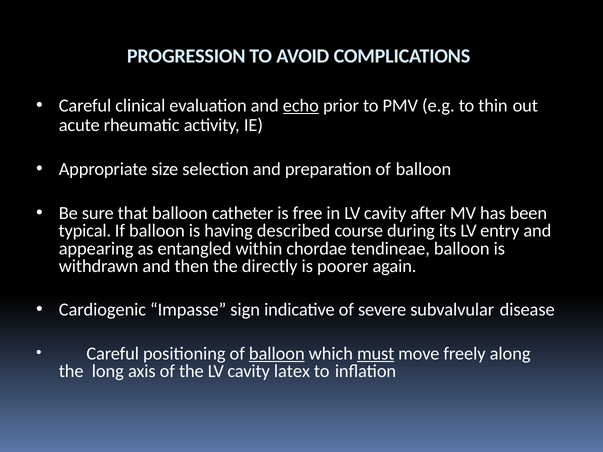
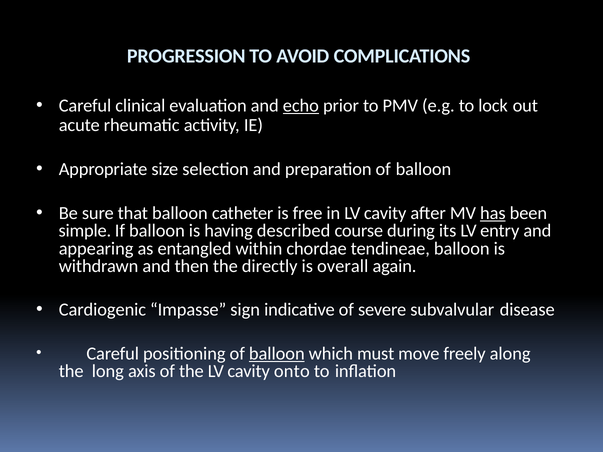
thin: thin -> lock (493, 105)
has underline: none -> present (493, 213)
typical: typical -> simple (85, 231)
poorer: poorer -> overall (343, 266)
must underline: present -> none (376, 354)
latex: latex -> onto (292, 372)
